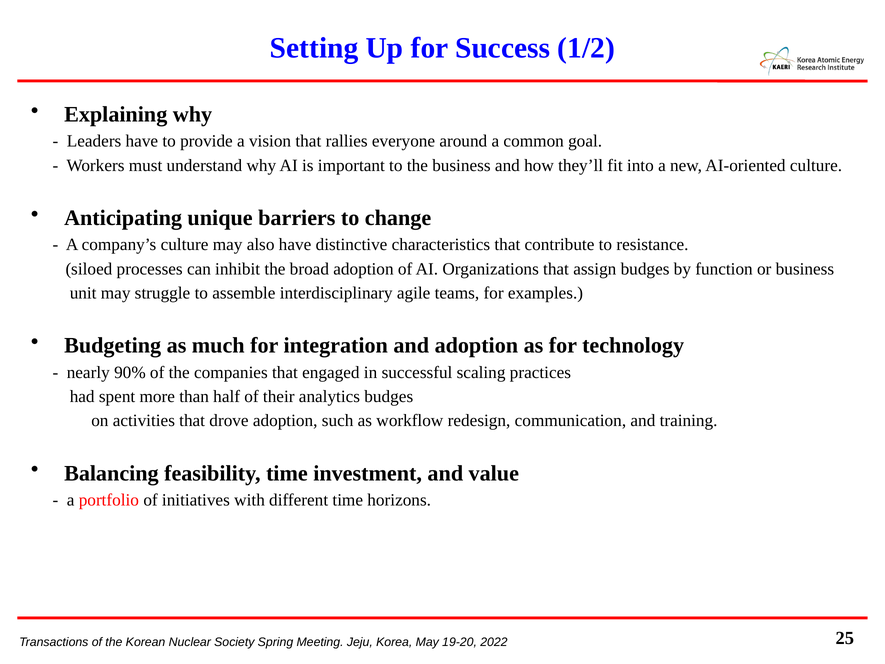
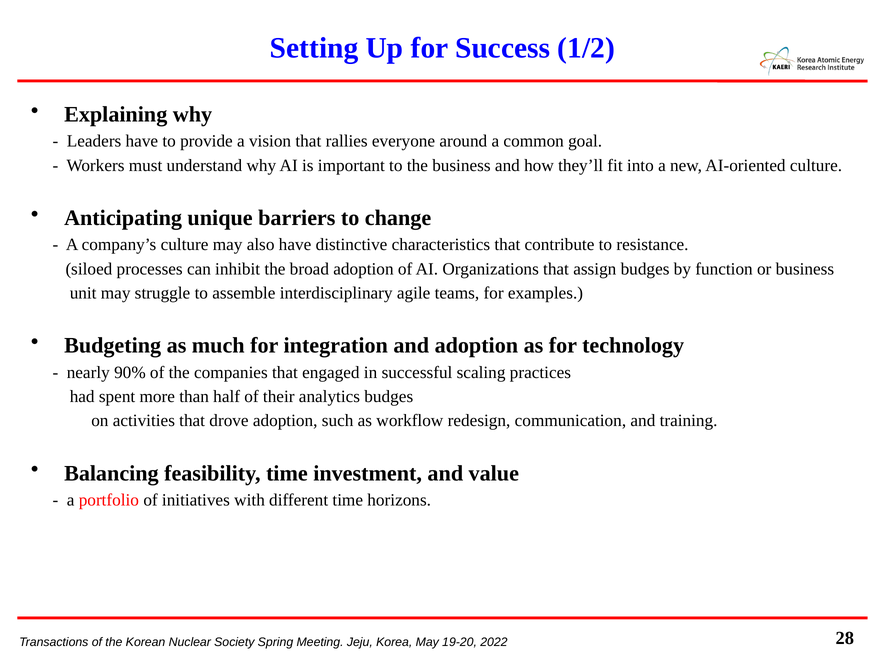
25: 25 -> 28 (845, 638)
